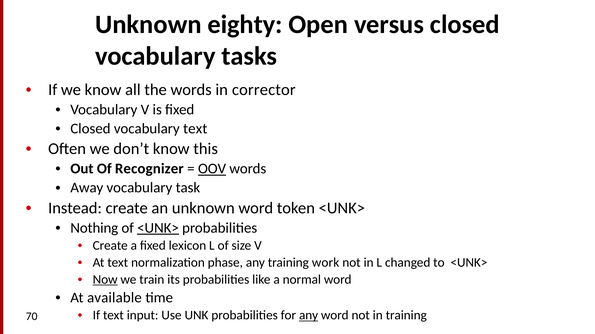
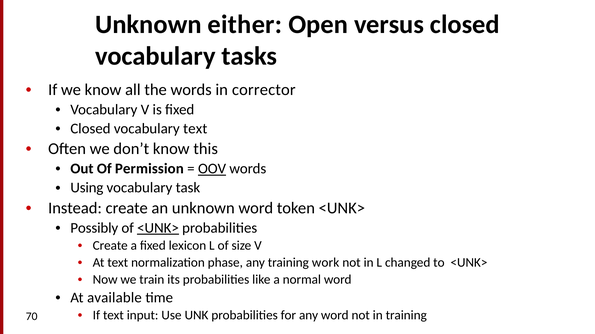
eighty: eighty -> either (245, 24)
Recognizer: Recognizer -> Permission (149, 169)
Away: Away -> Using (87, 188)
Nothing: Nothing -> Possibly (94, 228)
Now underline: present -> none (105, 280)
any underline: present -> none (309, 316)
